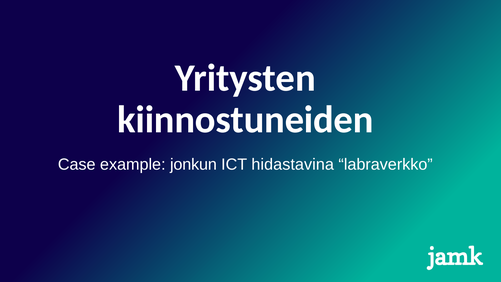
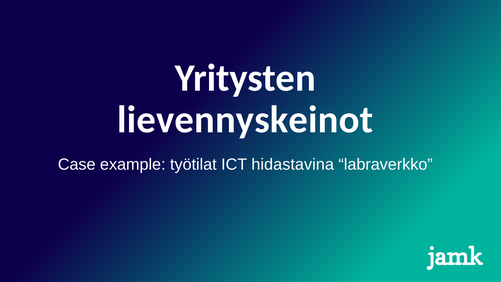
kiinnostuneiden: kiinnostuneiden -> lievennyskeinot (245, 120)
jonkun: jonkun -> työtilat (193, 164)
